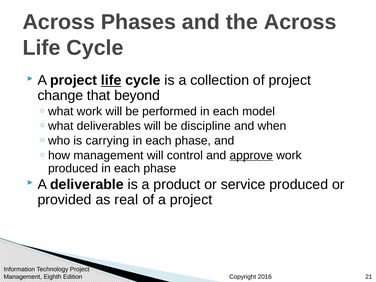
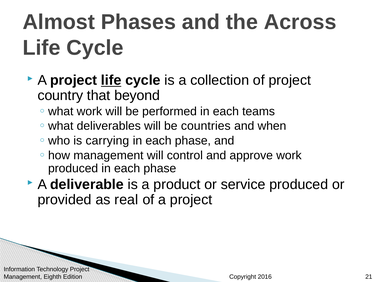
Across: Across -> Almost (59, 22)
change: change -> country (60, 96)
model: model -> teams (259, 111)
discipline: discipline -> countries (206, 126)
approve underline: present -> none (251, 155)
